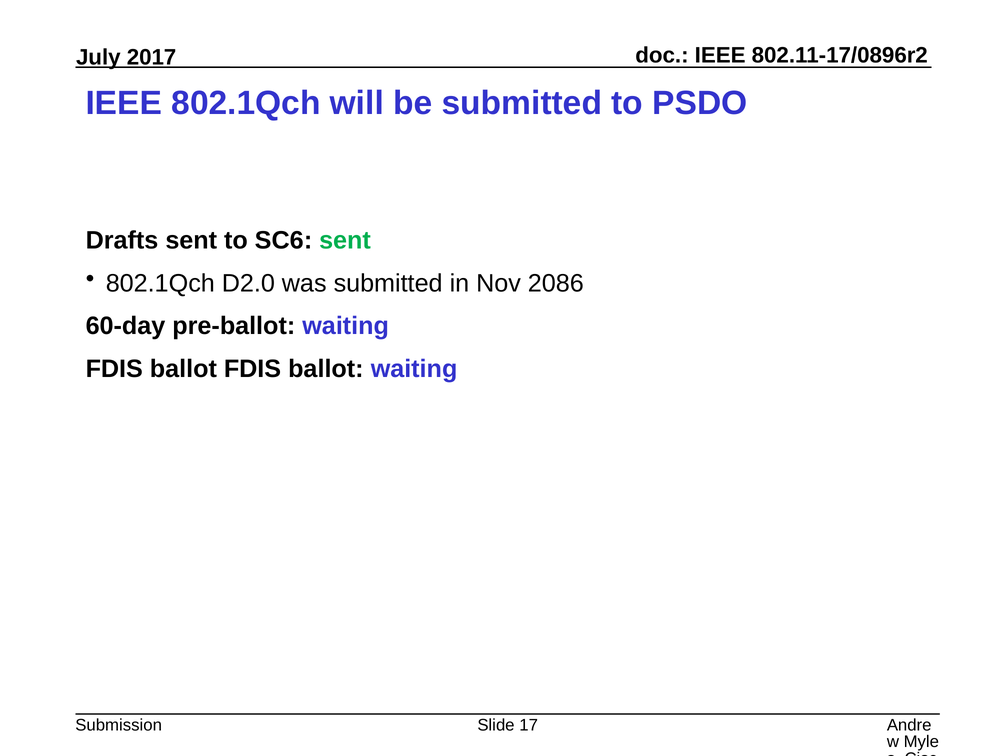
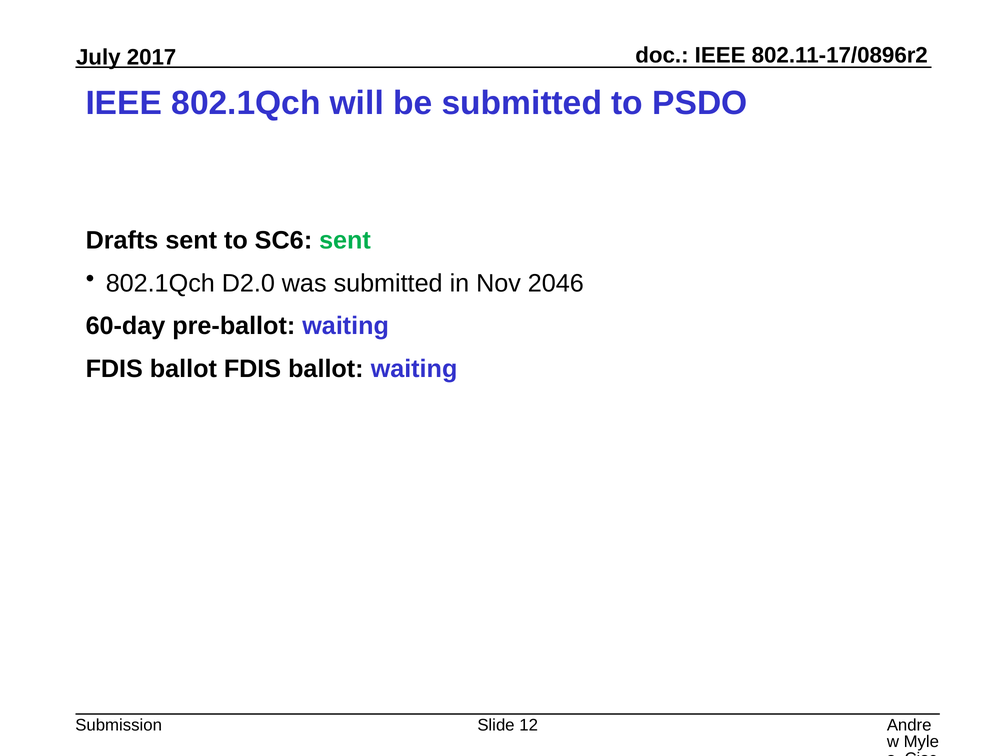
2086: 2086 -> 2046 (556, 283)
17: 17 -> 12 (529, 724)
